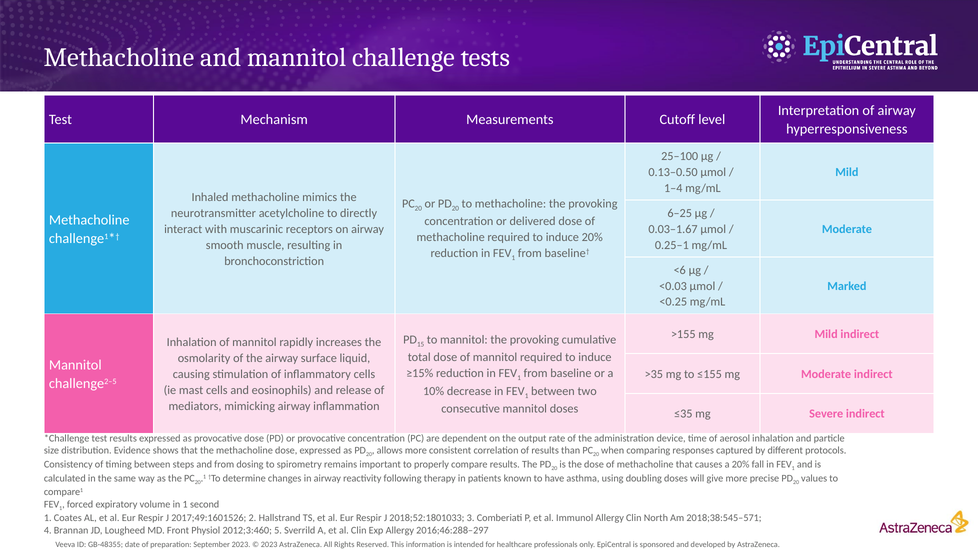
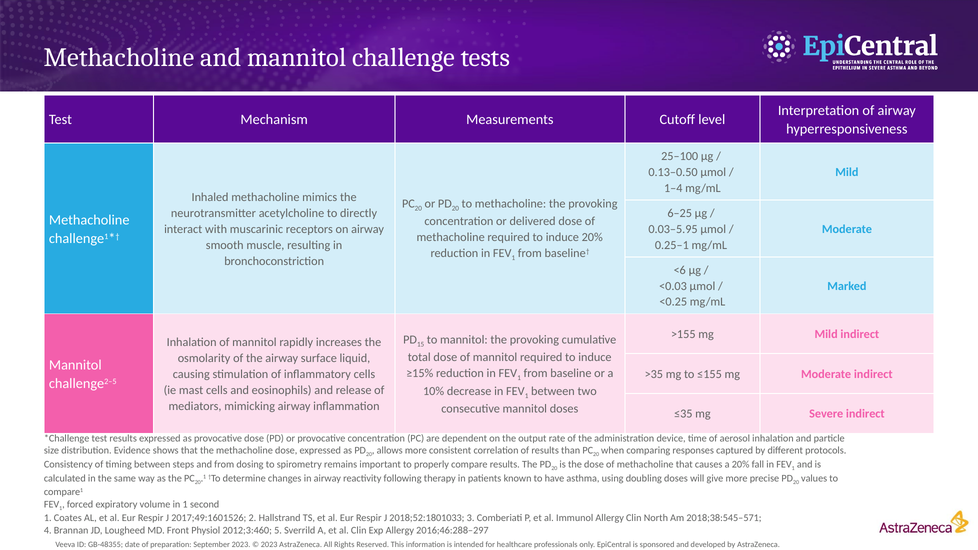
0.03–1.67: 0.03–1.67 -> 0.03–5.95 (673, 229)
